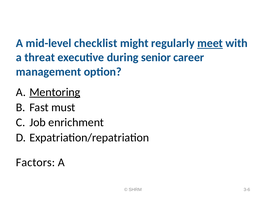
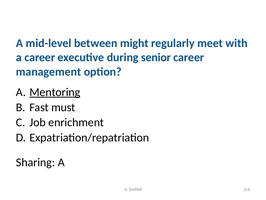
checklist: checklist -> between (96, 43)
meet underline: present -> none (210, 43)
a threat: threat -> career (40, 57)
Factors: Factors -> Sharing (36, 162)
